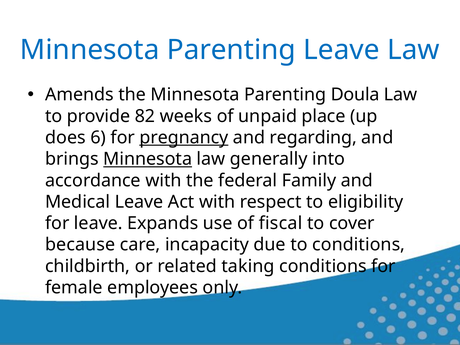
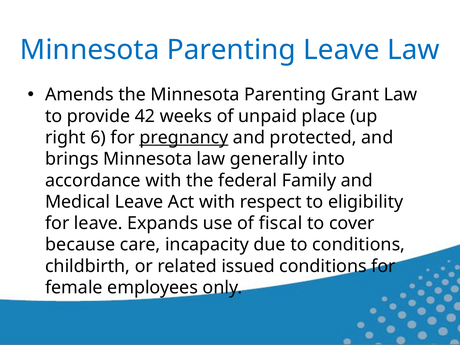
Doula: Doula -> Grant (355, 95)
82: 82 -> 42 (145, 116)
does: does -> right (65, 138)
regarding: regarding -> protected (313, 138)
Minnesota underline: present -> none (148, 159)
taking: taking -> issued (248, 266)
